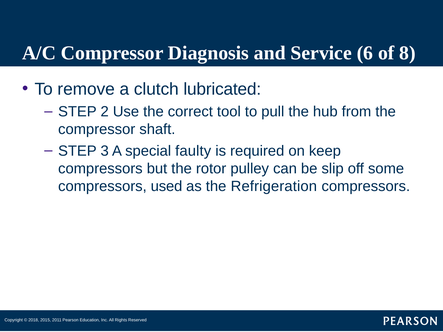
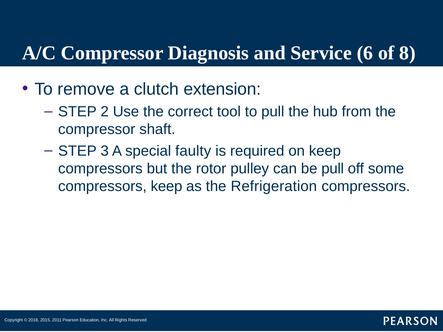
lubricated: lubricated -> extension (222, 89)
be slip: slip -> pull (333, 169)
compressors used: used -> keep (167, 186)
